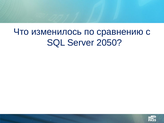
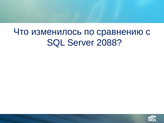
2050: 2050 -> 2088 (109, 43)
